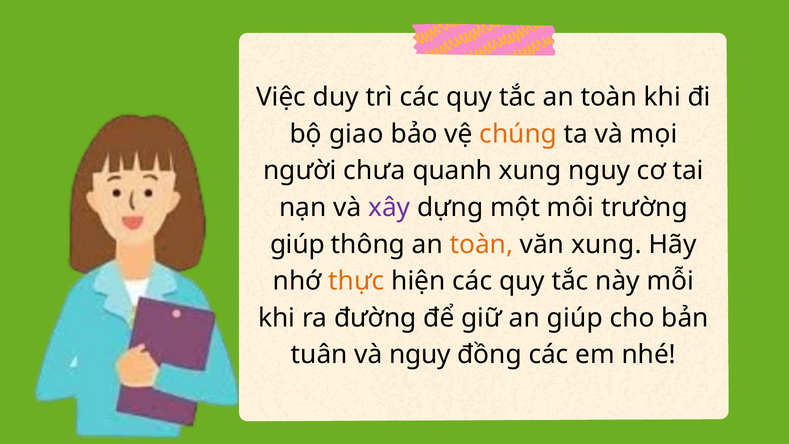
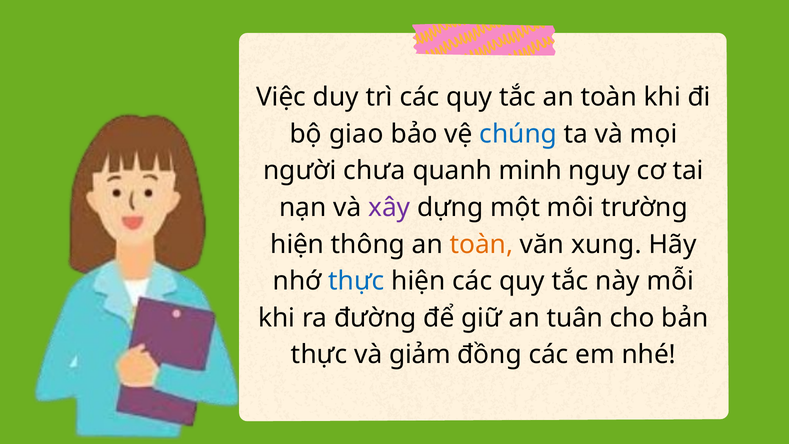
chúng colour: orange -> blue (518, 134)
quanh xung: xung -> minh (530, 171)
giúp: giúp -> hiện (297, 244)
thực colour: orange -> blue (356, 281)
an giúp: giúp -> tuân (575, 318)
tuân: tuân -> thực (319, 355)
và nguy: nguy -> giảm (420, 355)
